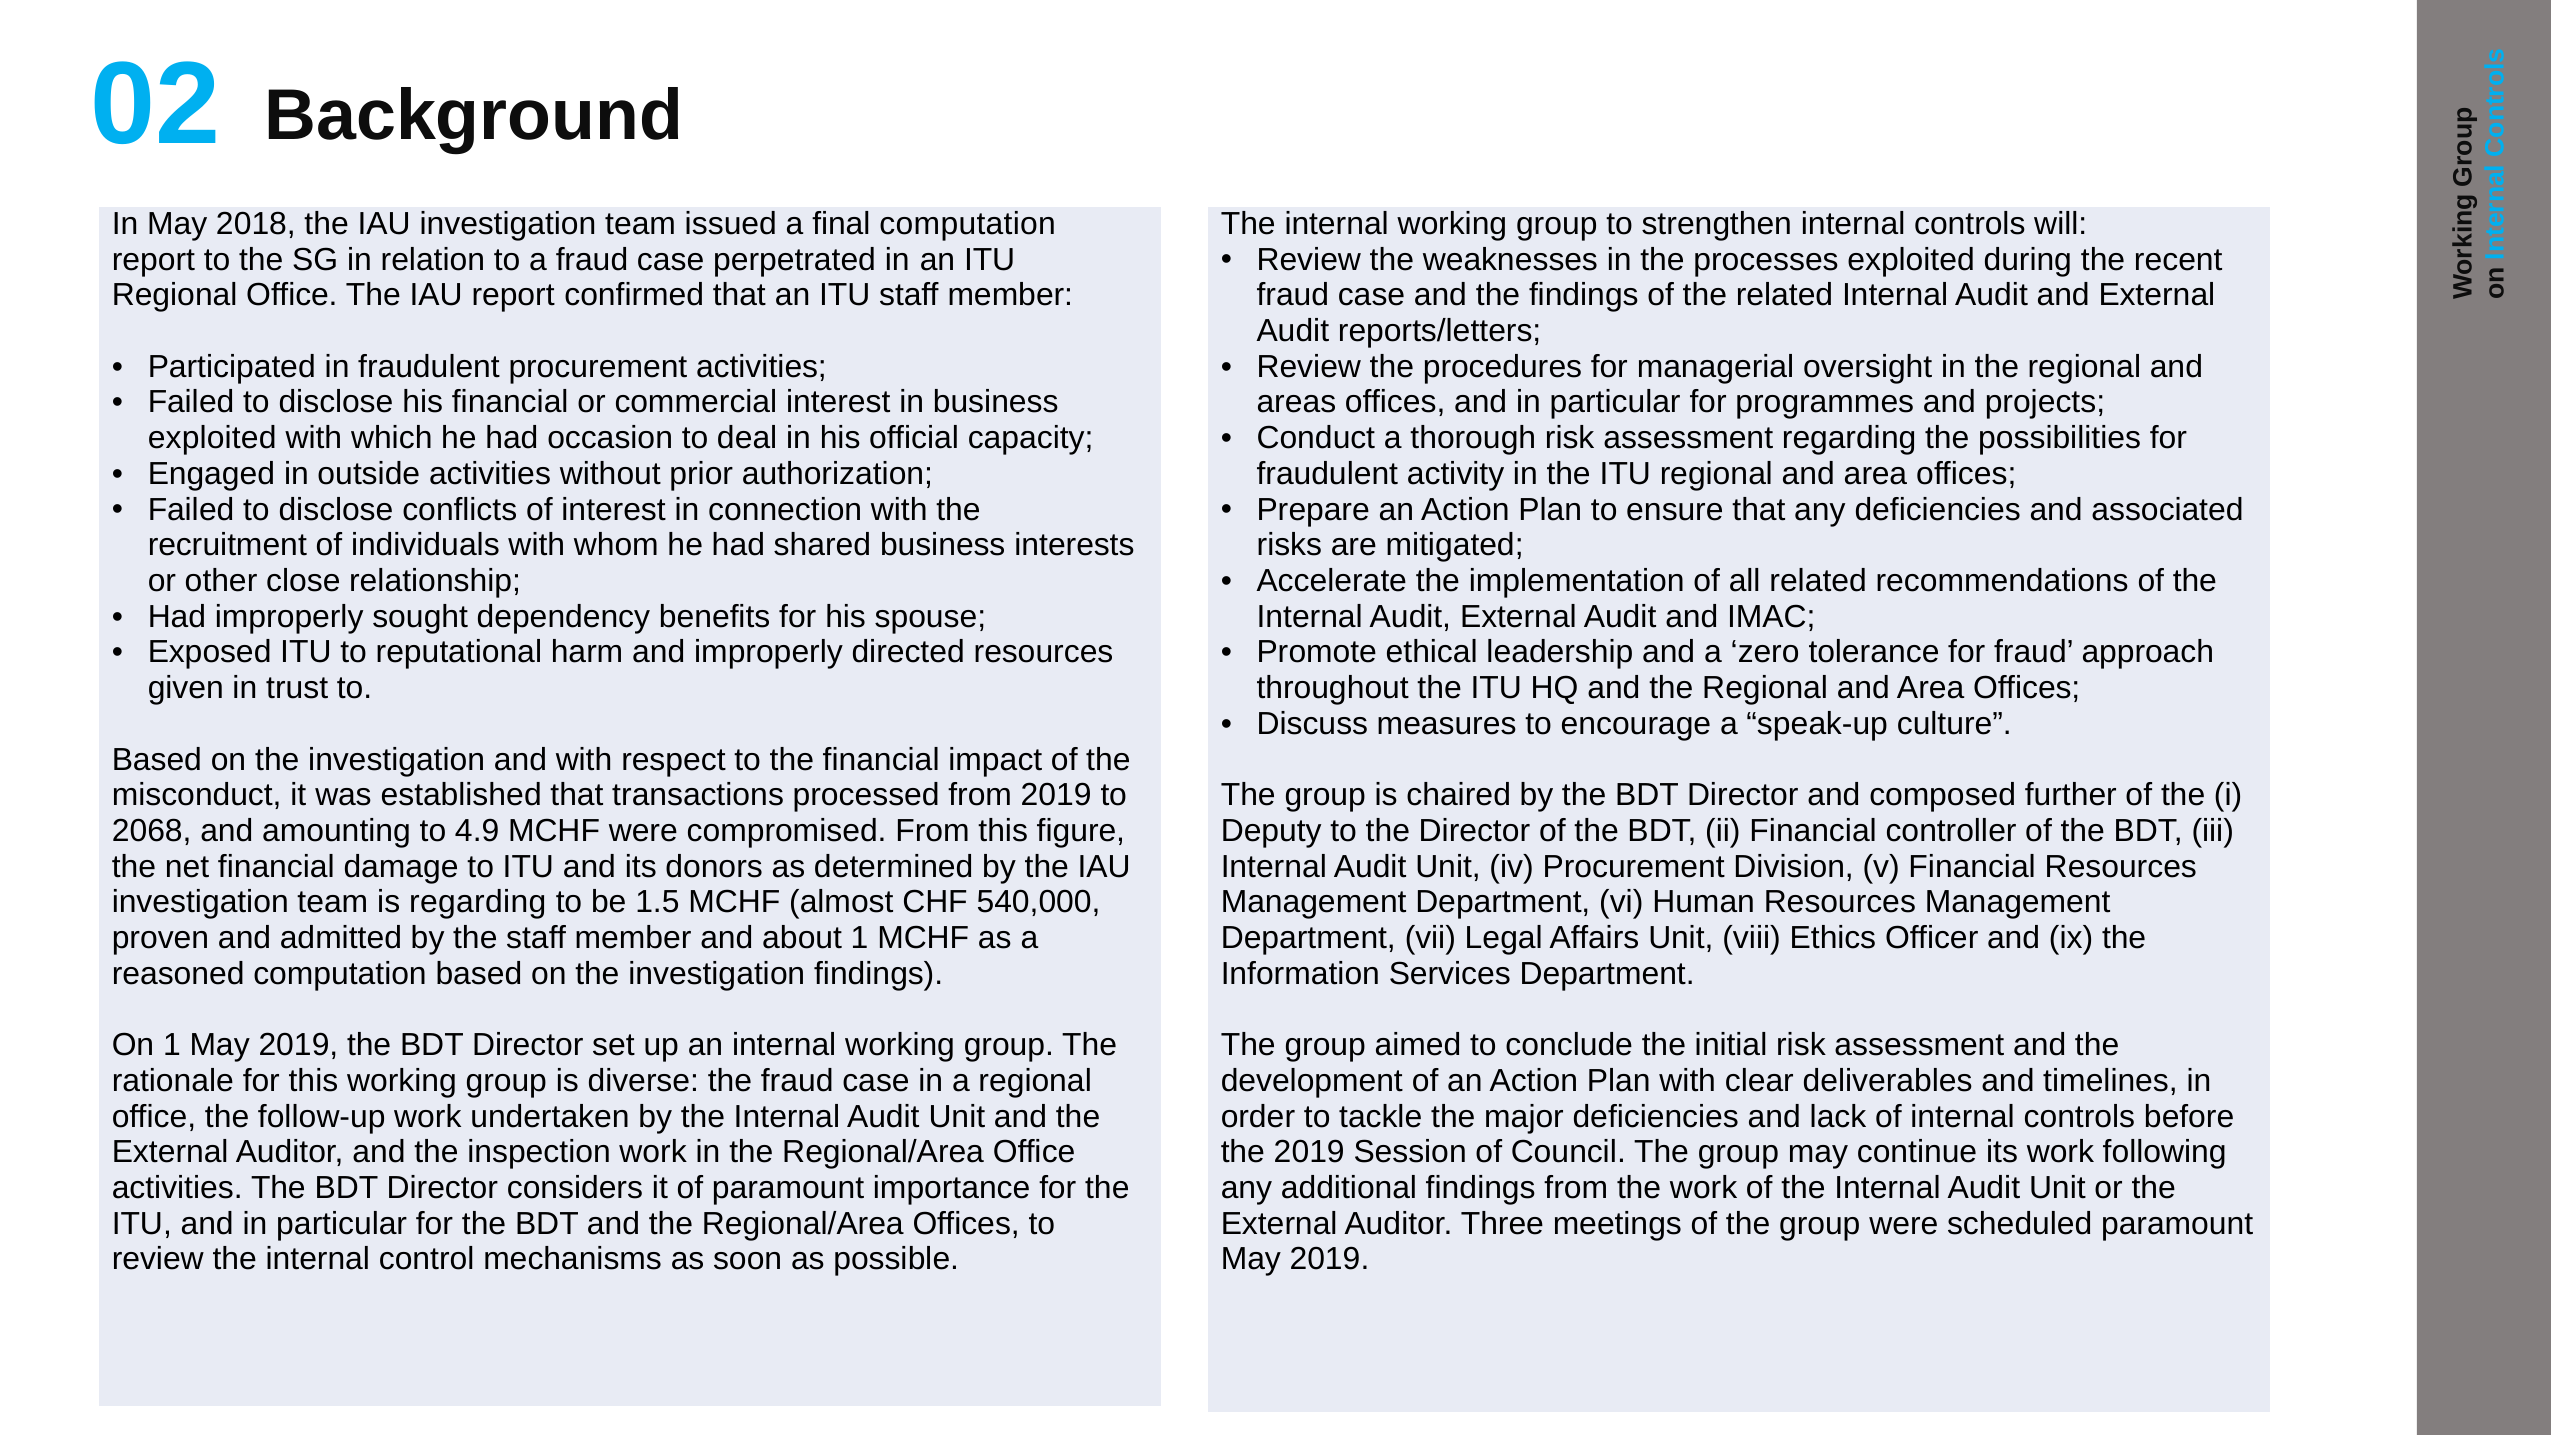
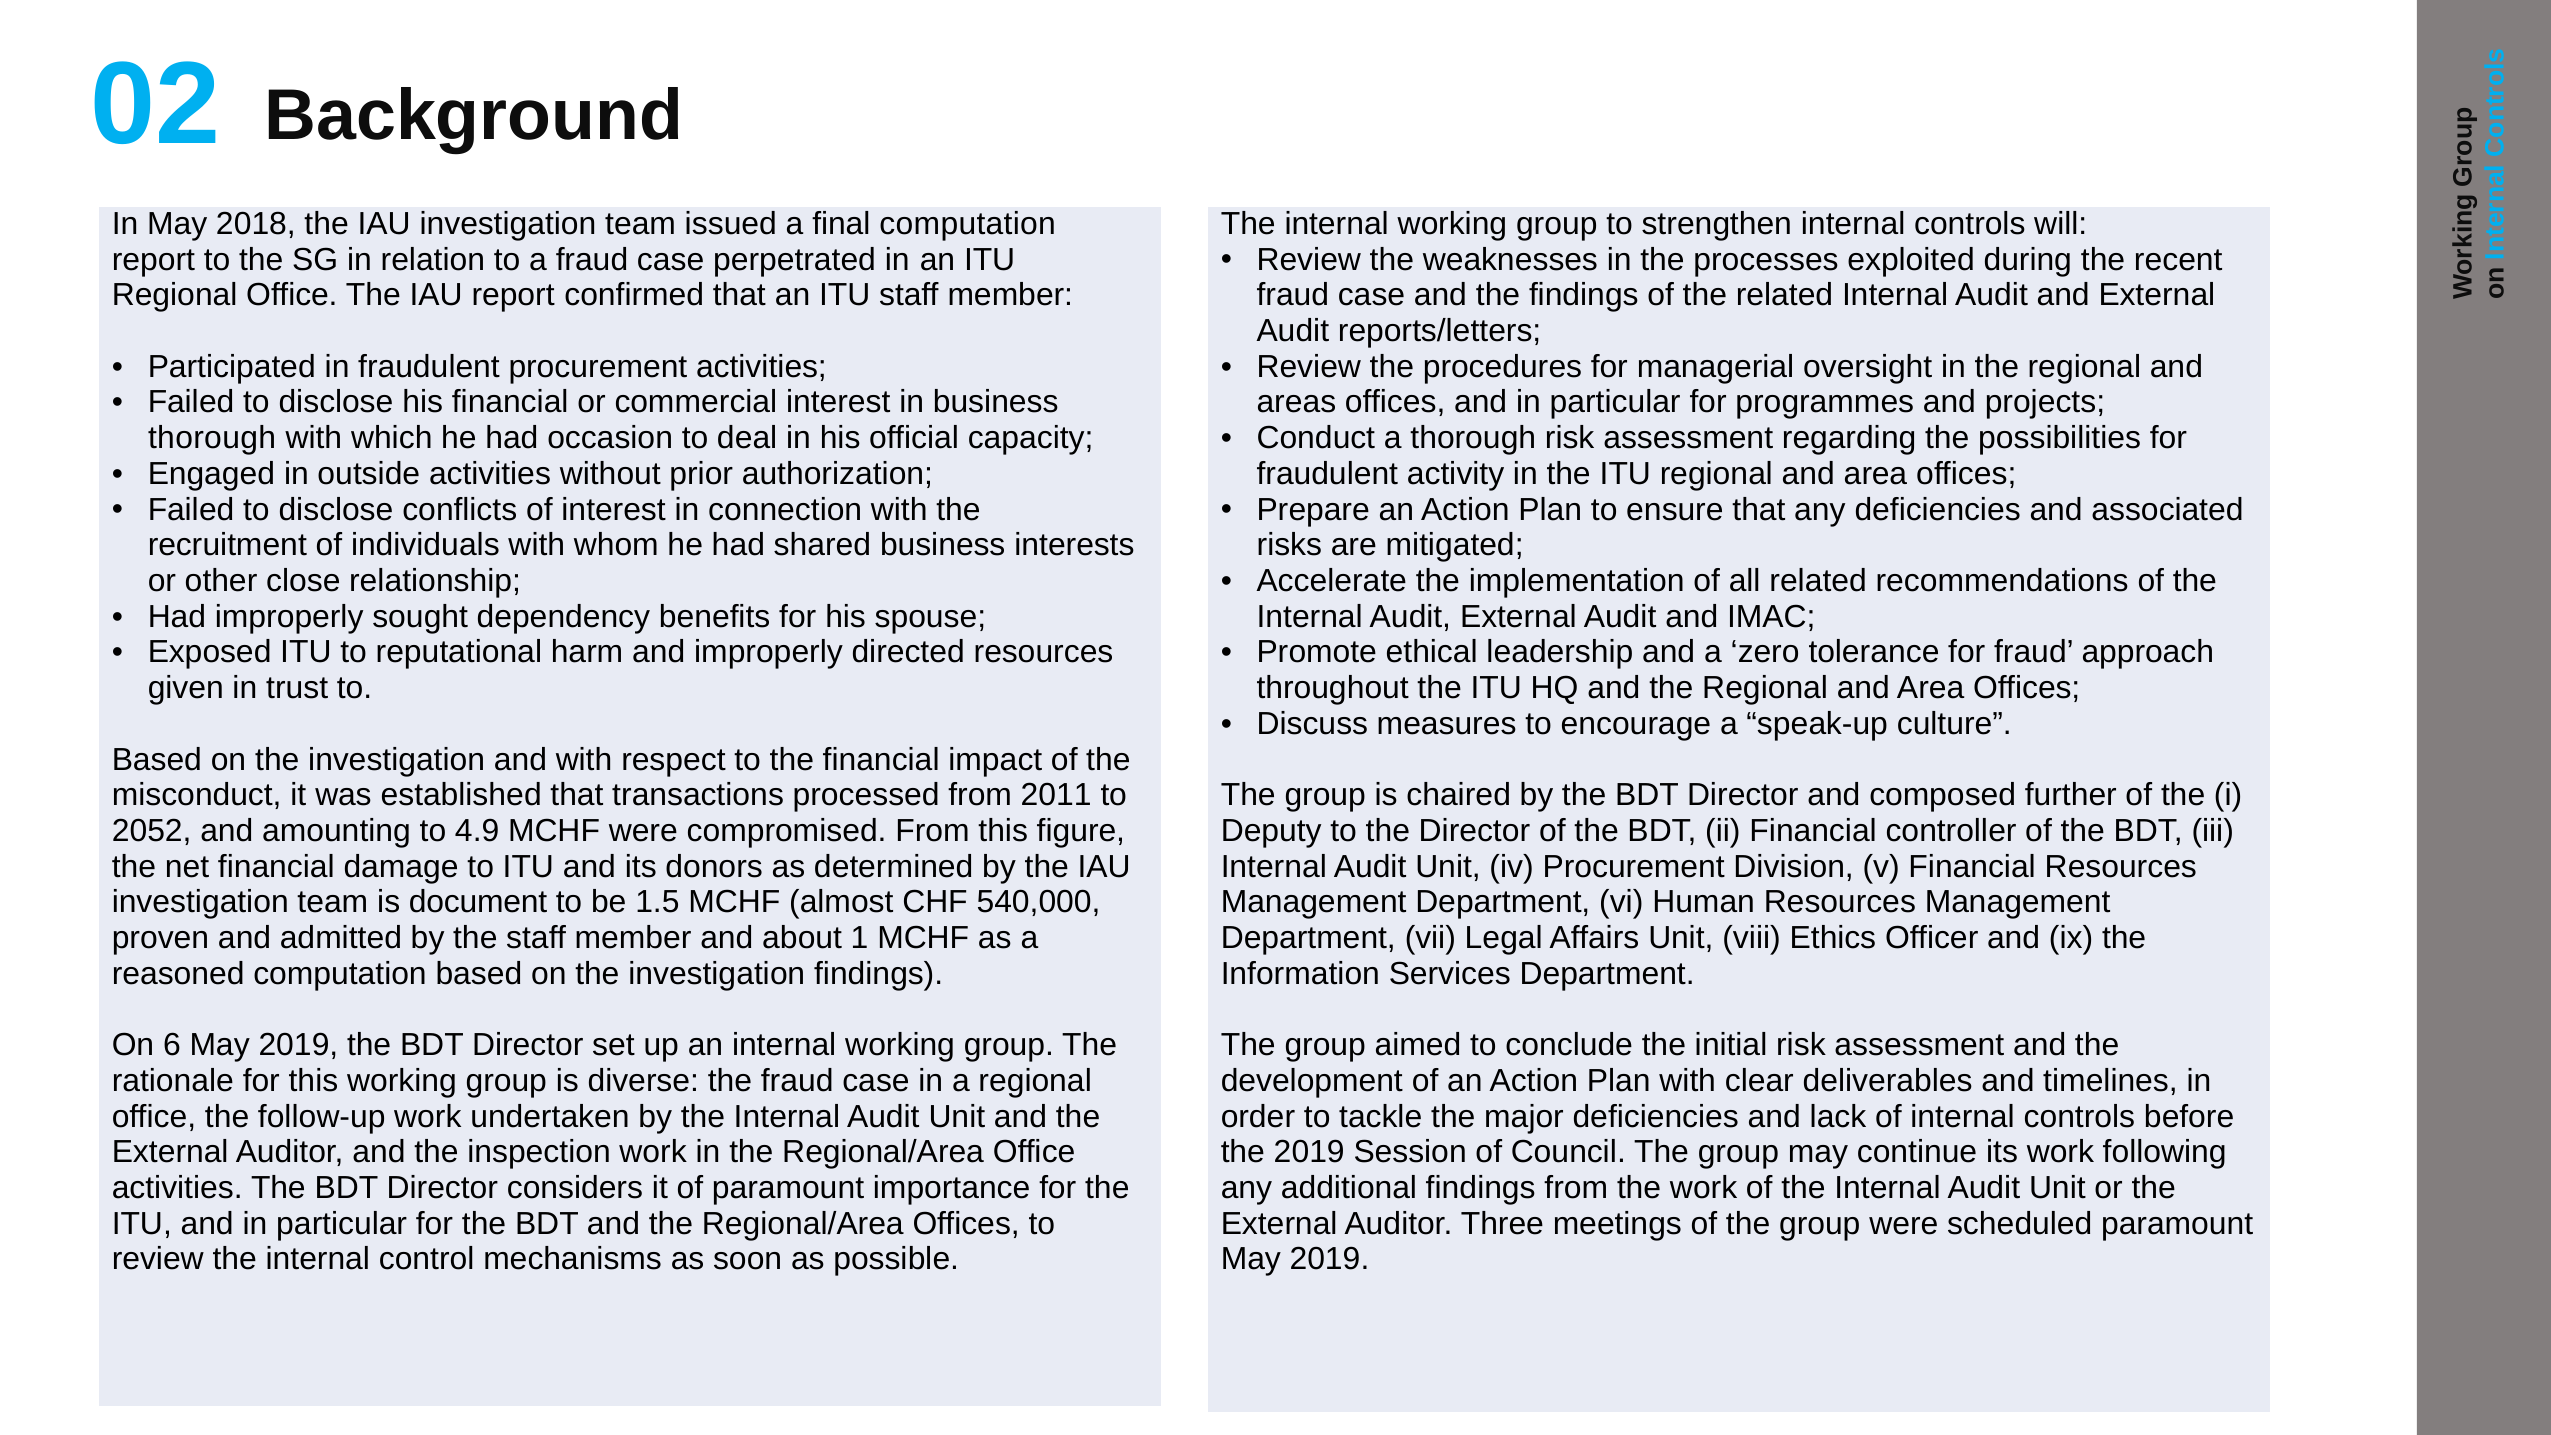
exploited: exploited -> thorough (212, 438)
from 2019: 2019 -> 2011 (1056, 795)
2068: 2068 -> 2052 (152, 831)
is regarding: regarding -> document (478, 902)
On 1: 1 -> 6 (172, 1045)
